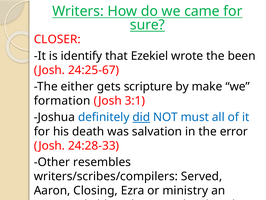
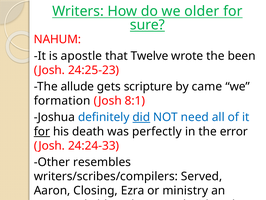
came: came -> older (202, 11)
CLOSER: CLOSER -> NAHUM (57, 39)
identify: identify -> apostle (81, 56)
Ezekiel: Ezekiel -> Twelve (150, 56)
24:25-67: 24:25-67 -> 24:25-23 (94, 70)
either: either -> allude (77, 86)
make: make -> came (207, 86)
3:1: 3:1 -> 8:1 (135, 101)
must: must -> need (195, 117)
for underline: none -> present (42, 131)
salvation: salvation -> perfectly (157, 131)
24:28-33: 24:28-33 -> 24:24-33 (94, 145)
